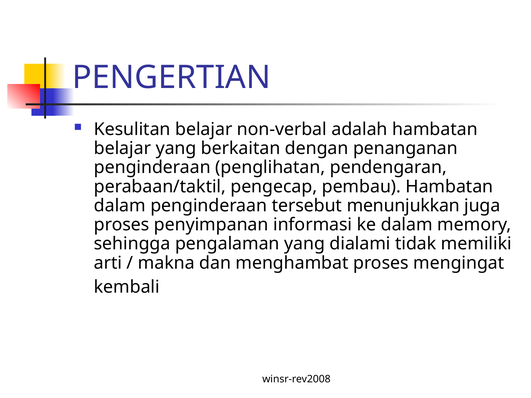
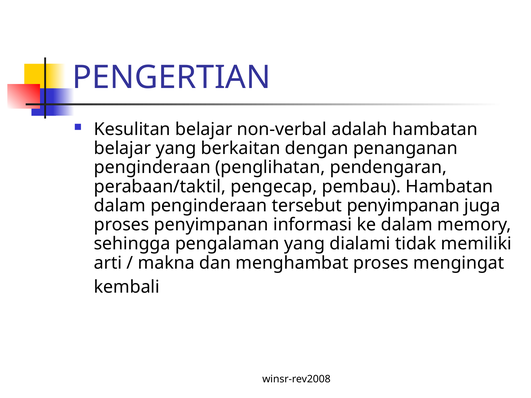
tersebut menunjukkan: menunjukkan -> penyimpanan (403, 206)
